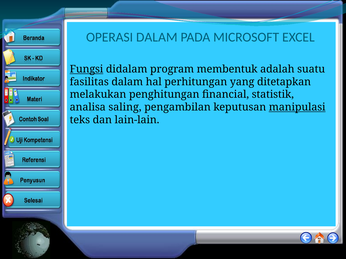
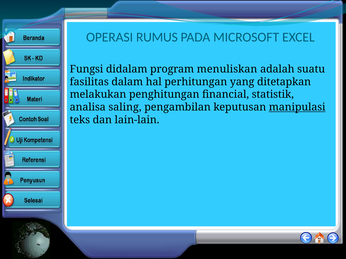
OPERASI DALAM: DALAM -> RUMUS (157, 37)
Fungsi underline: present -> none (86, 69)
membentuk: membentuk -> menuliskan (227, 69)
